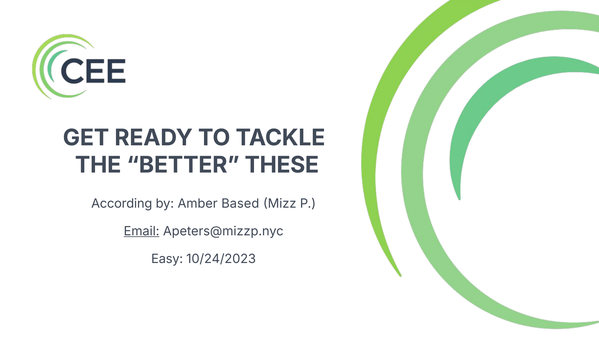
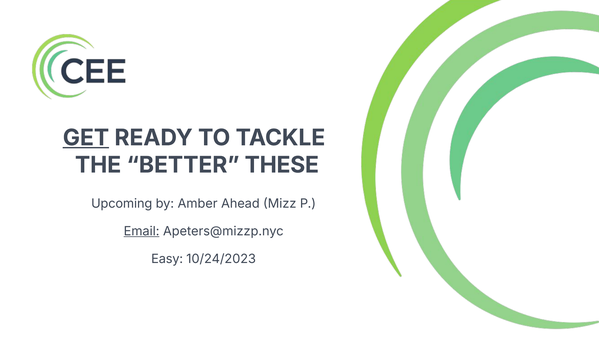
GET underline: none -> present (86, 138)
According: According -> Upcoming (122, 204)
Based: Based -> Ahead (240, 204)
